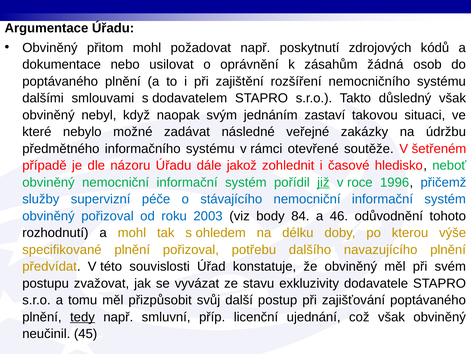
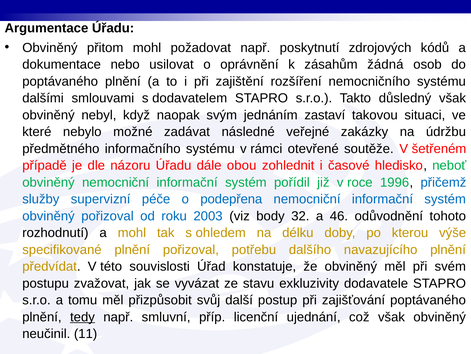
jakož: jakož -> obou (242, 165)
již underline: present -> none (323, 182)
stávajícího: stávajícího -> podepřena (231, 199)
84: 84 -> 32 (300, 216)
45: 45 -> 11 (86, 333)
